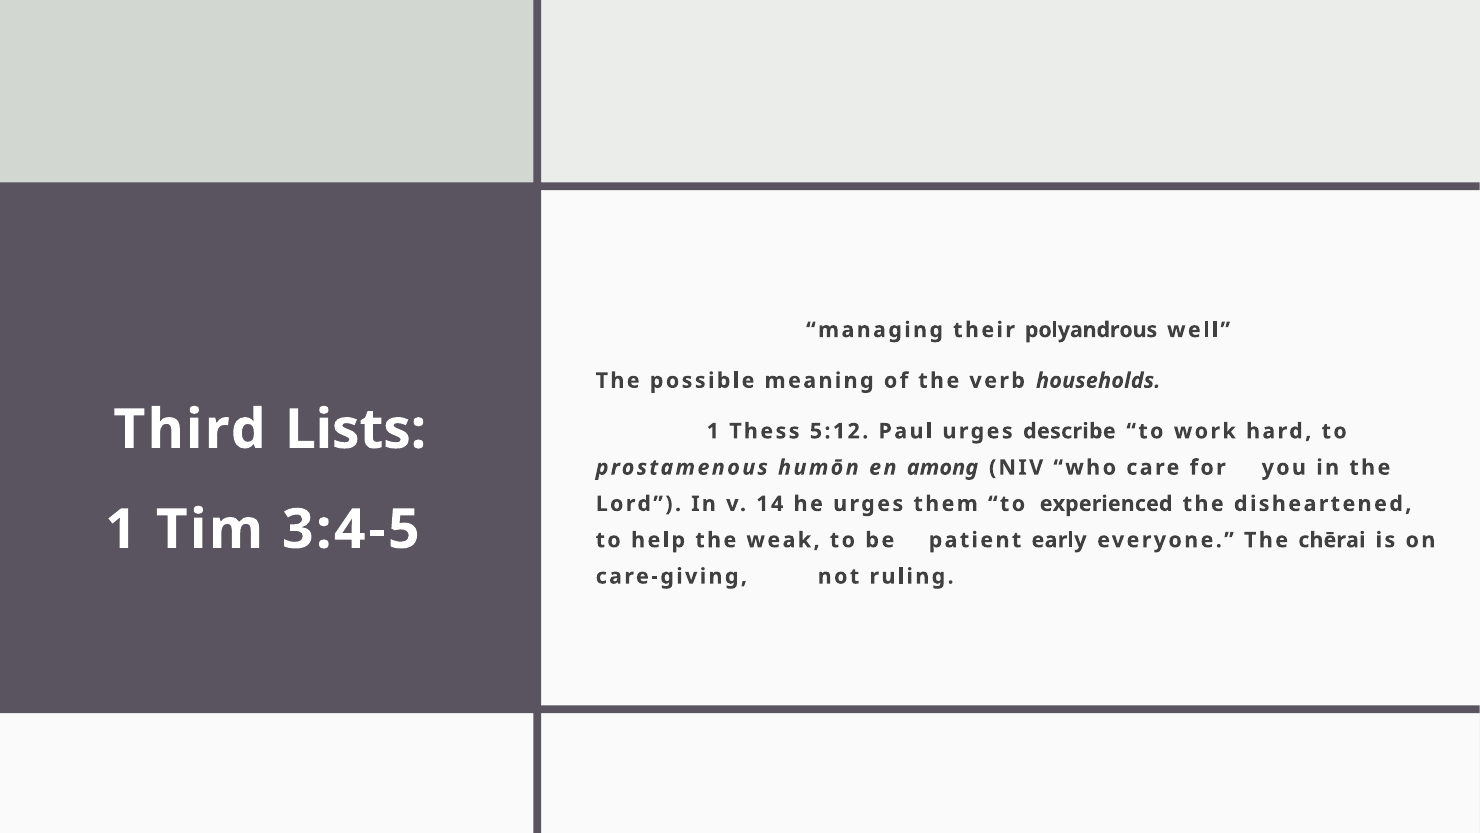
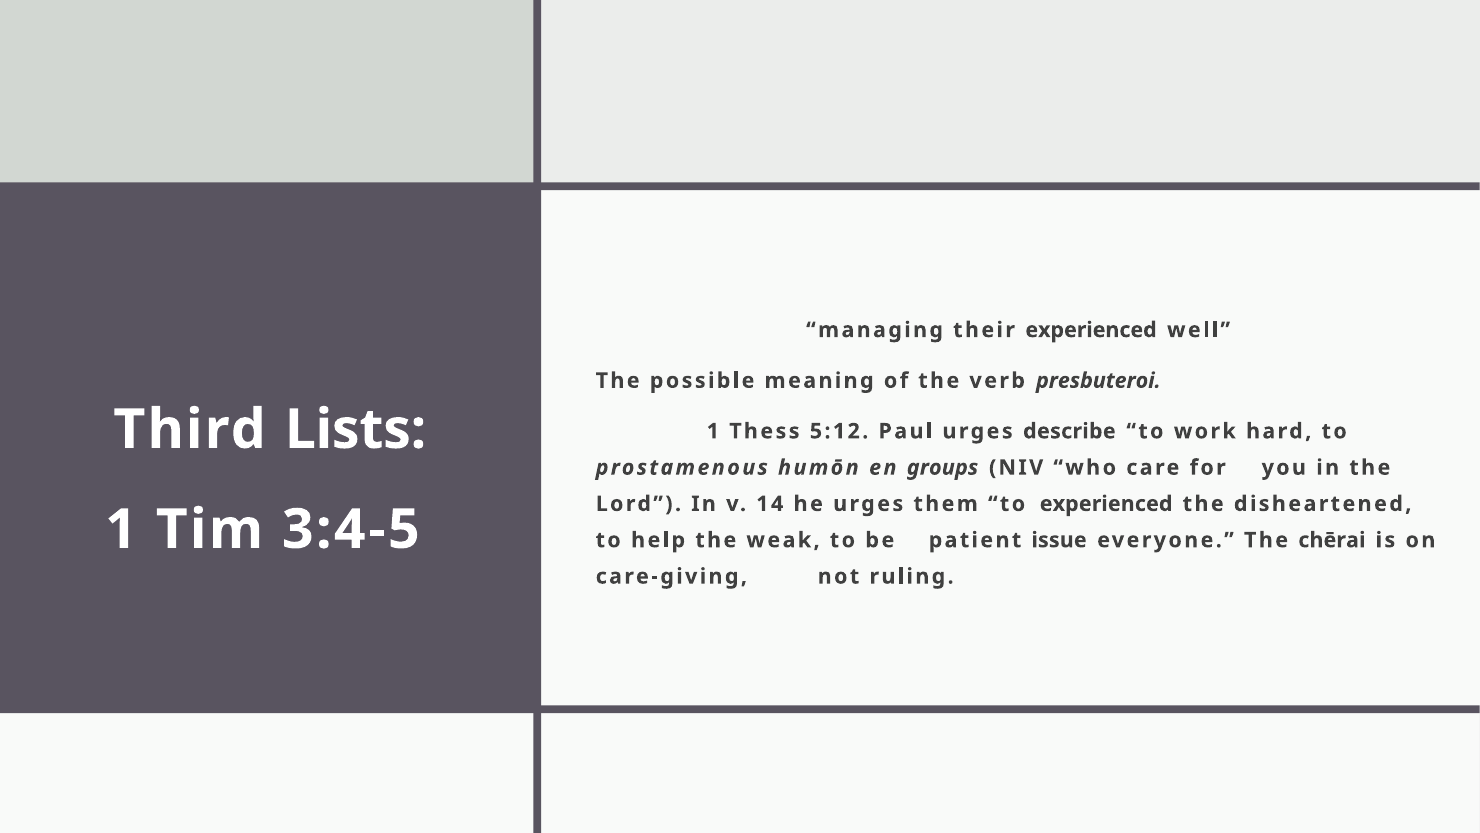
their polyandrous: polyandrous -> experienced (1091, 330)
households: households -> presbuteroi (1098, 380)
among: among -> groups (942, 467)
early: early -> issue (1059, 540)
